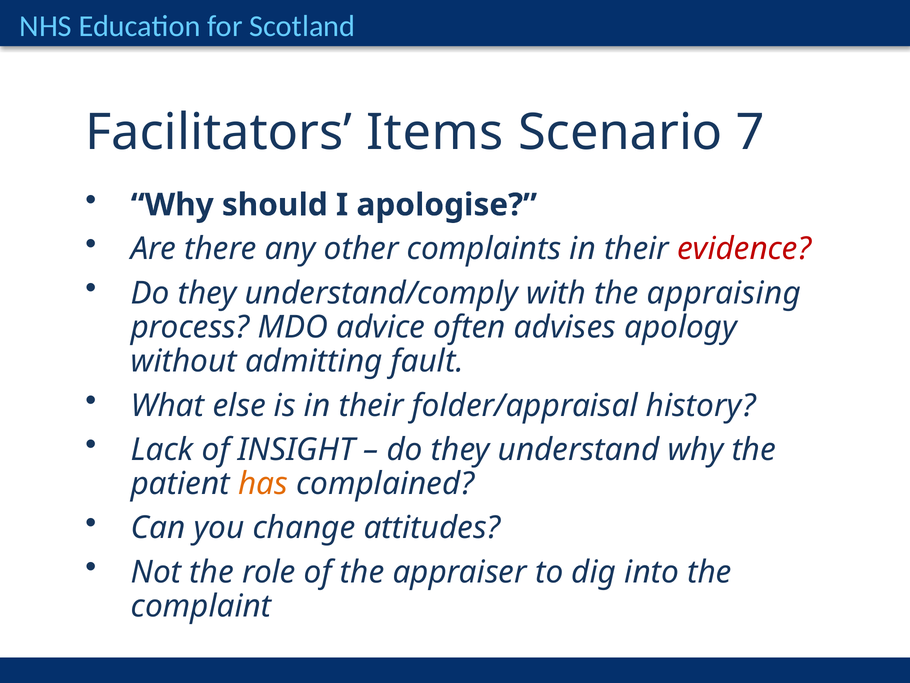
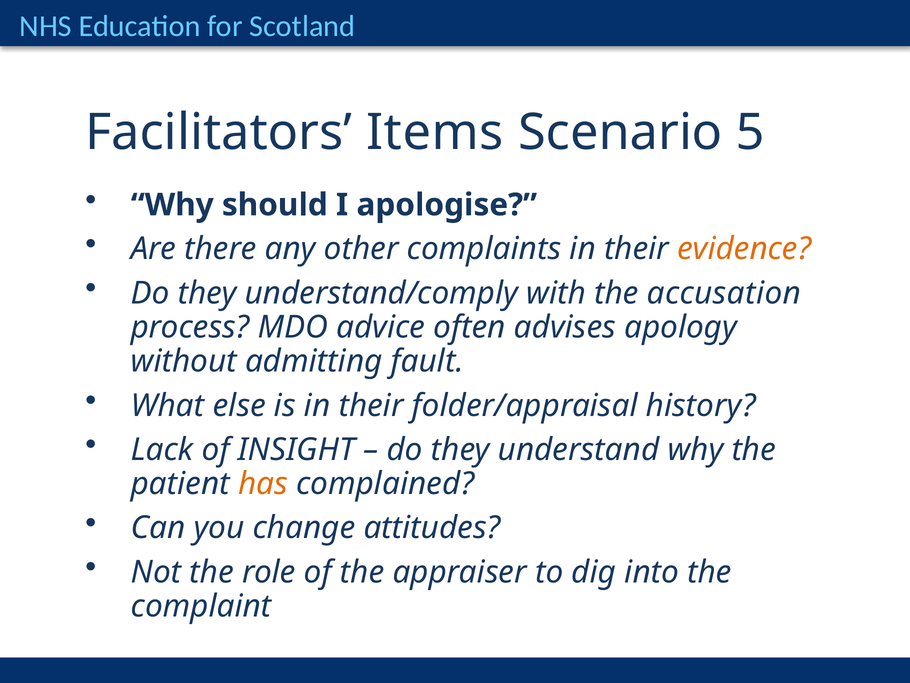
7: 7 -> 5 (750, 132)
evidence colour: red -> orange (744, 249)
appraising: appraising -> accusation (724, 293)
